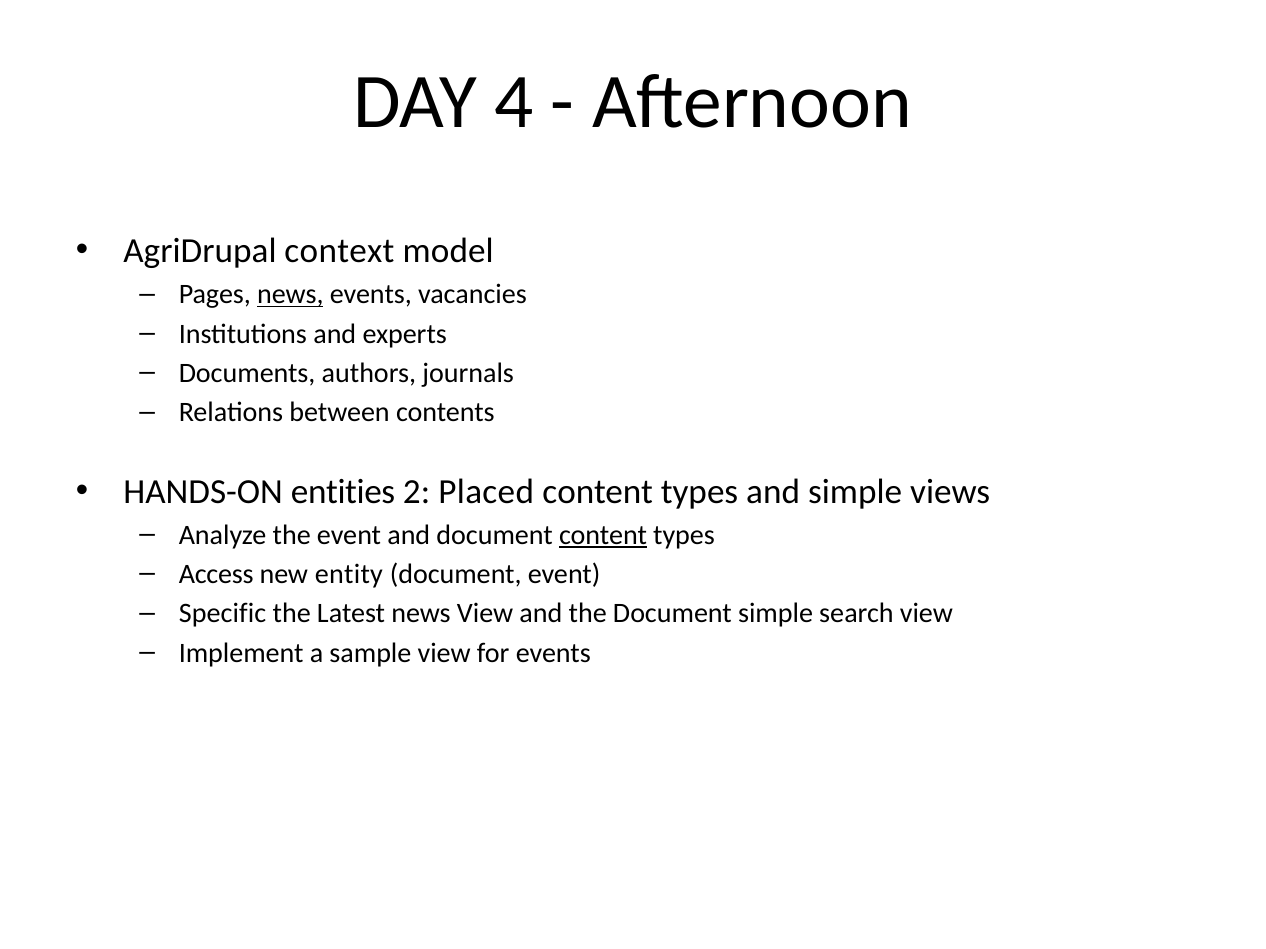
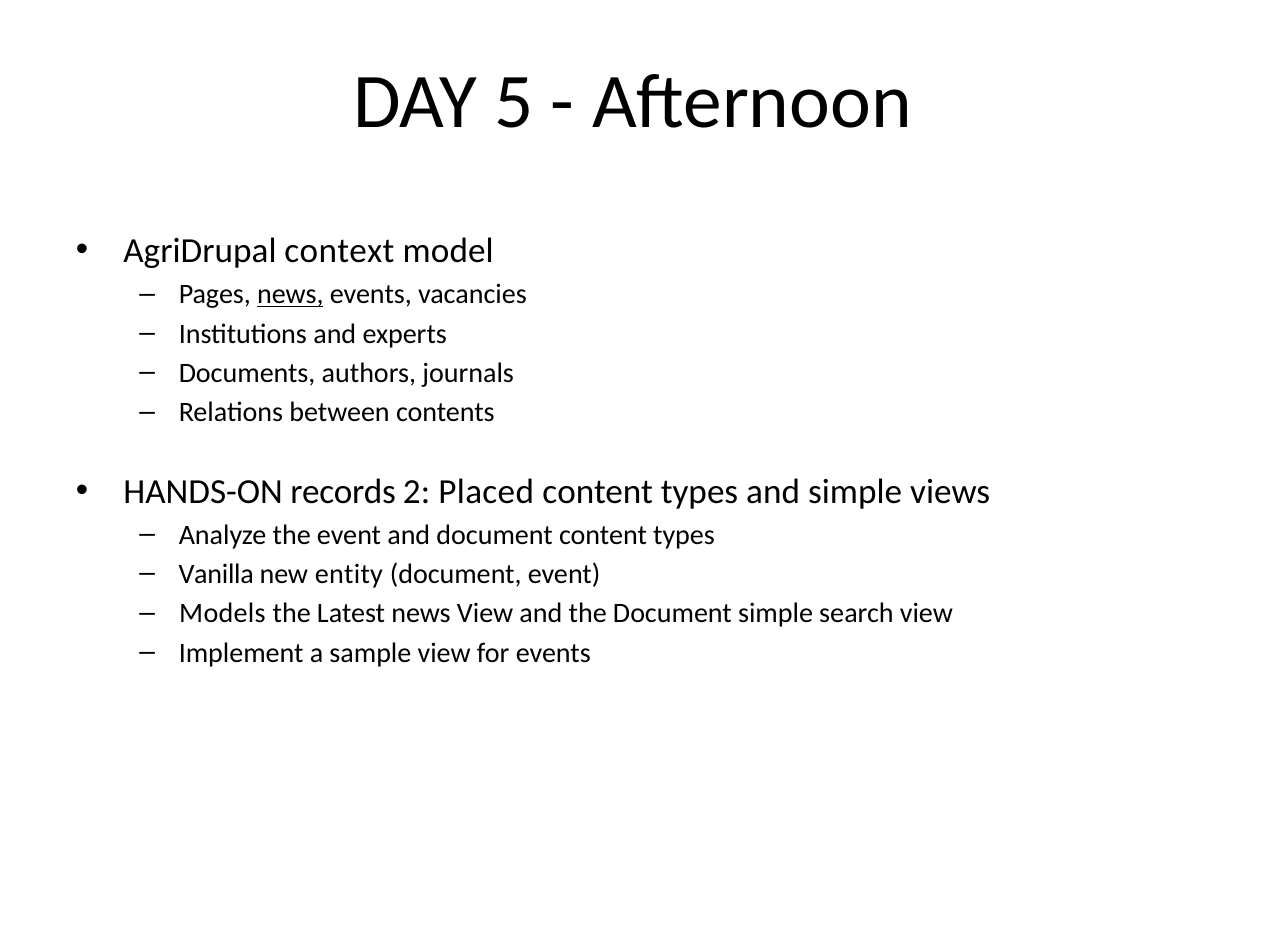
4: 4 -> 5 (514, 102)
entities: entities -> records (343, 492)
content underline: present -> none (603, 535)
Access: Access -> Vanilla (216, 574)
Specific: Specific -> Models (222, 614)
